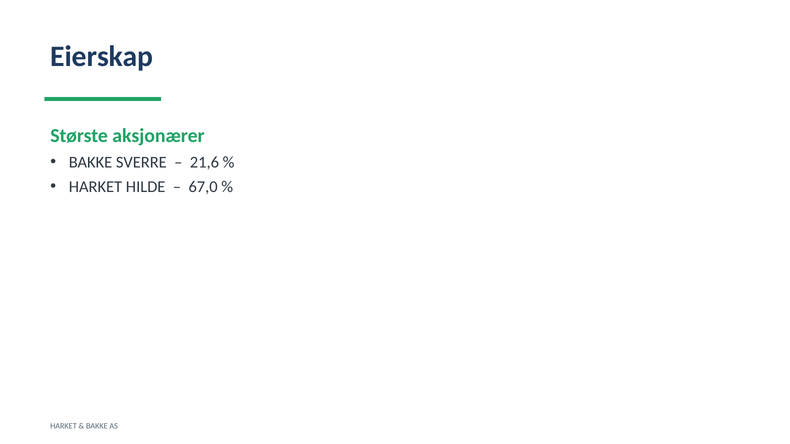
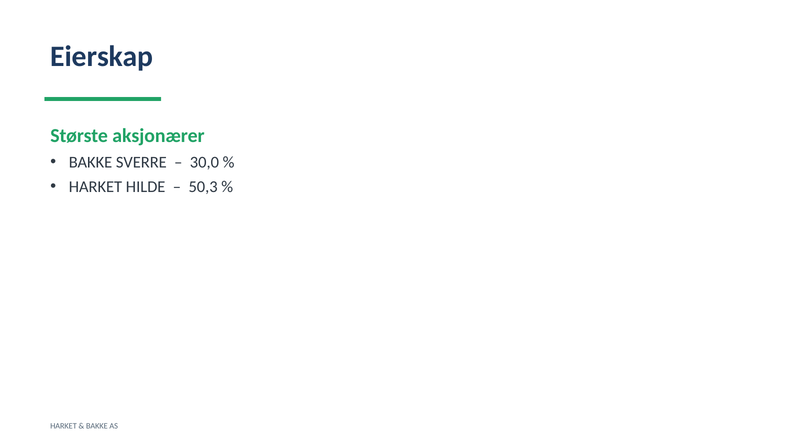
21,6: 21,6 -> 30,0 (204, 162)
67,0: 67,0 -> 50,3 (203, 187)
